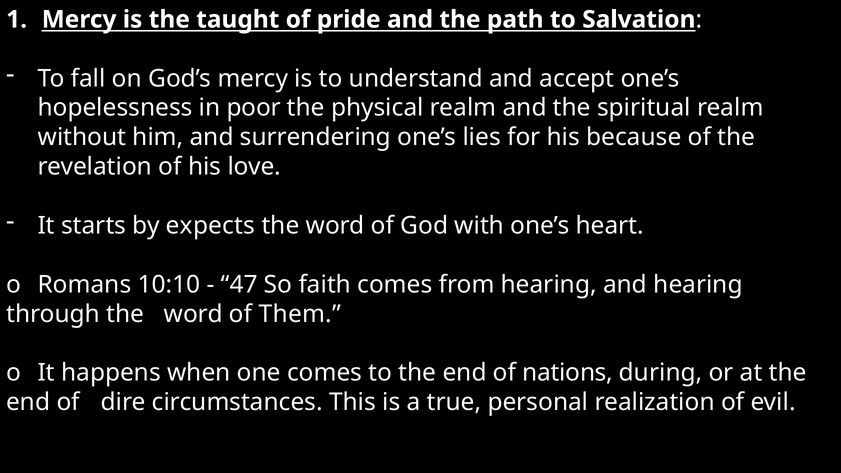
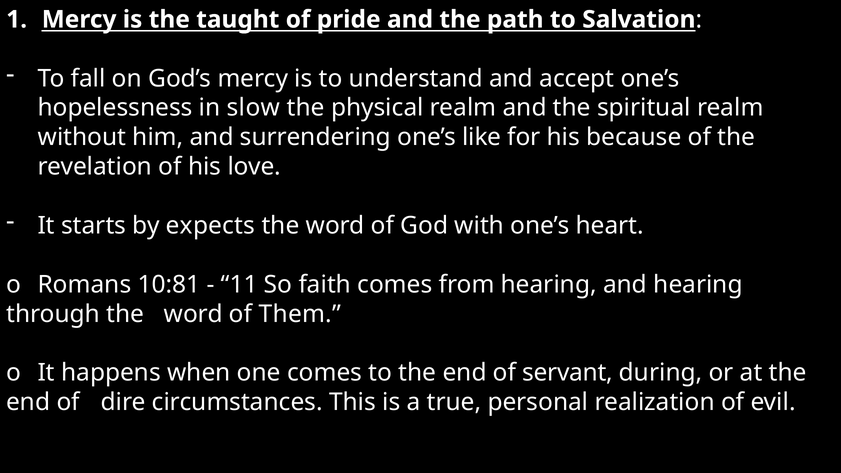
poor: poor -> slow (253, 108)
lies: lies -> like (482, 137)
10:10: 10:10 -> 10:81 (169, 285)
47: 47 -> 11 (239, 285)
nations: nations -> servant (568, 373)
